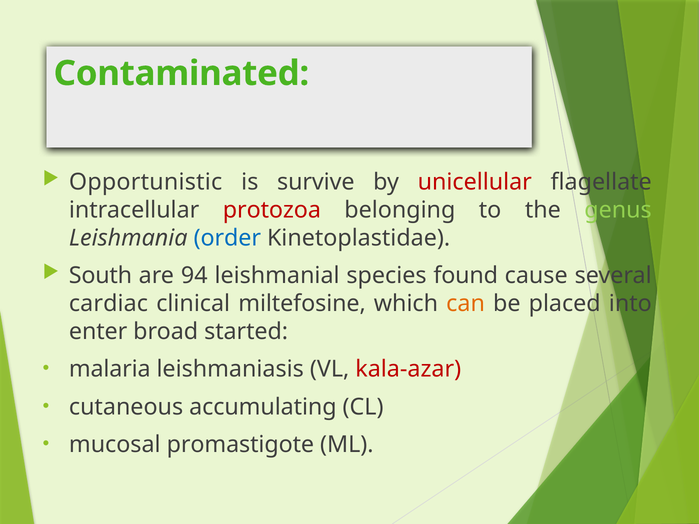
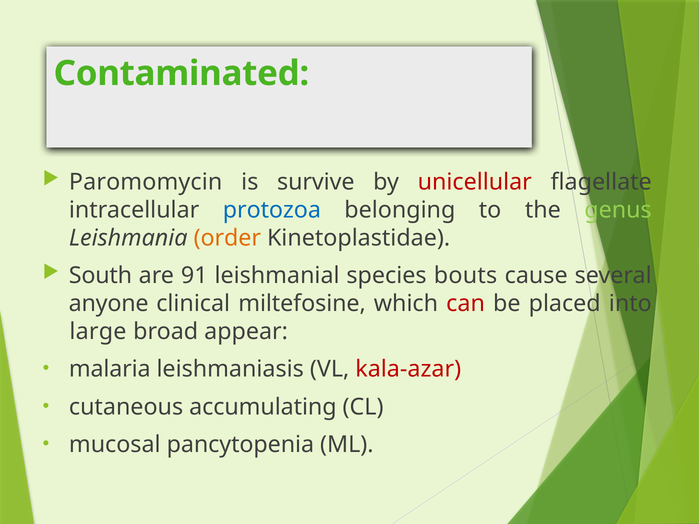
Opportunistic: Opportunistic -> Paromomycin (146, 182)
protozoa colour: red -> blue (272, 210)
order colour: blue -> orange (227, 238)
94: 94 -> 91 (194, 276)
found: found -> bouts (466, 276)
cardiac: cardiac -> anyone (109, 304)
can colour: orange -> red (466, 304)
enter: enter -> large (98, 332)
started: started -> appear (246, 332)
promastigote: promastigote -> pancytopenia (240, 445)
